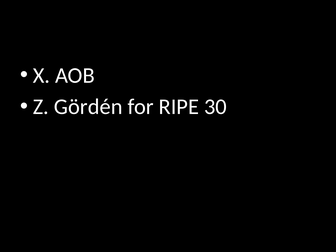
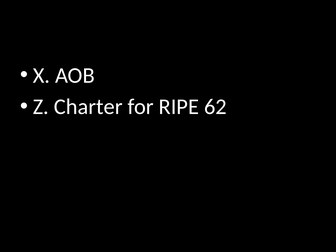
Gördén: Gördén -> Charter (88, 107)
30: 30 -> 62 (215, 107)
